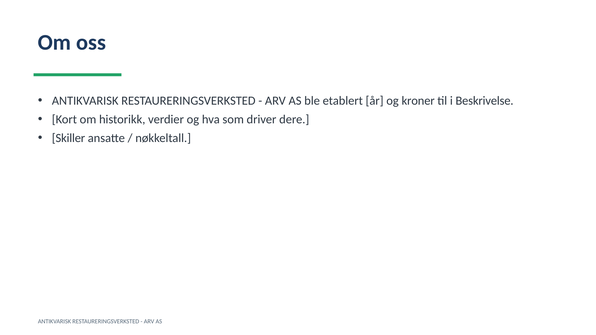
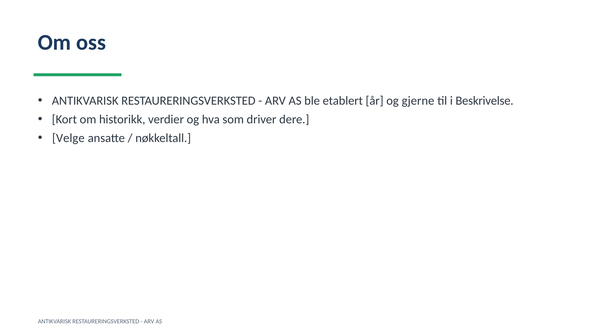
kroner: kroner -> gjerne (418, 101)
Skiller: Skiller -> Velge (68, 138)
